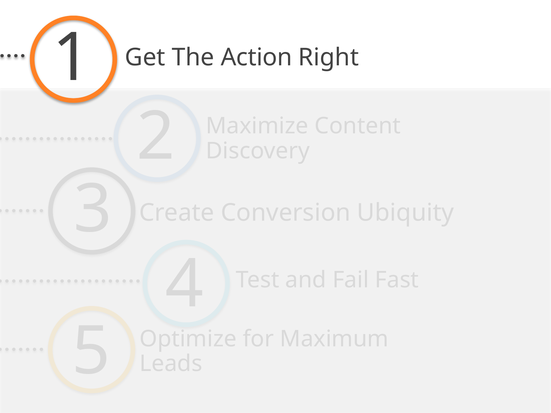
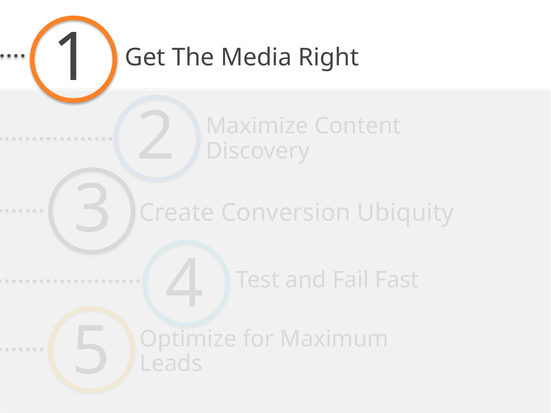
Action: Action -> Media (256, 57)
